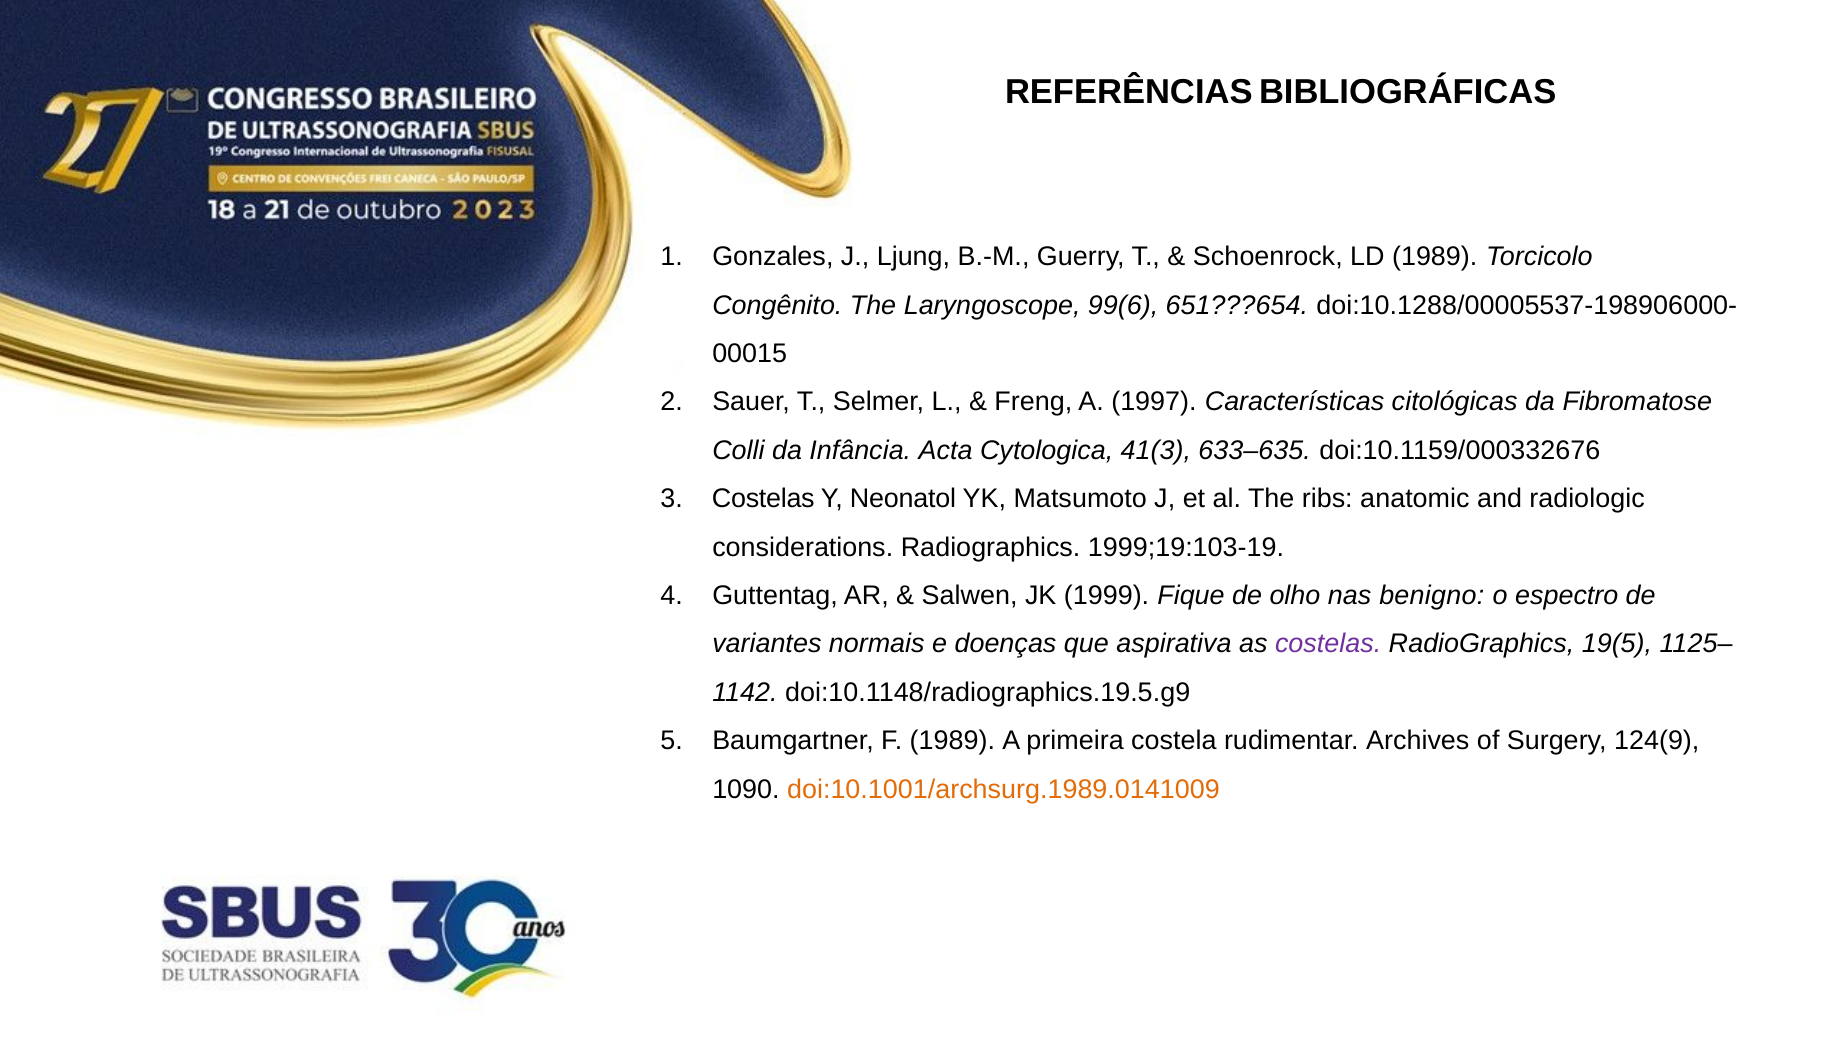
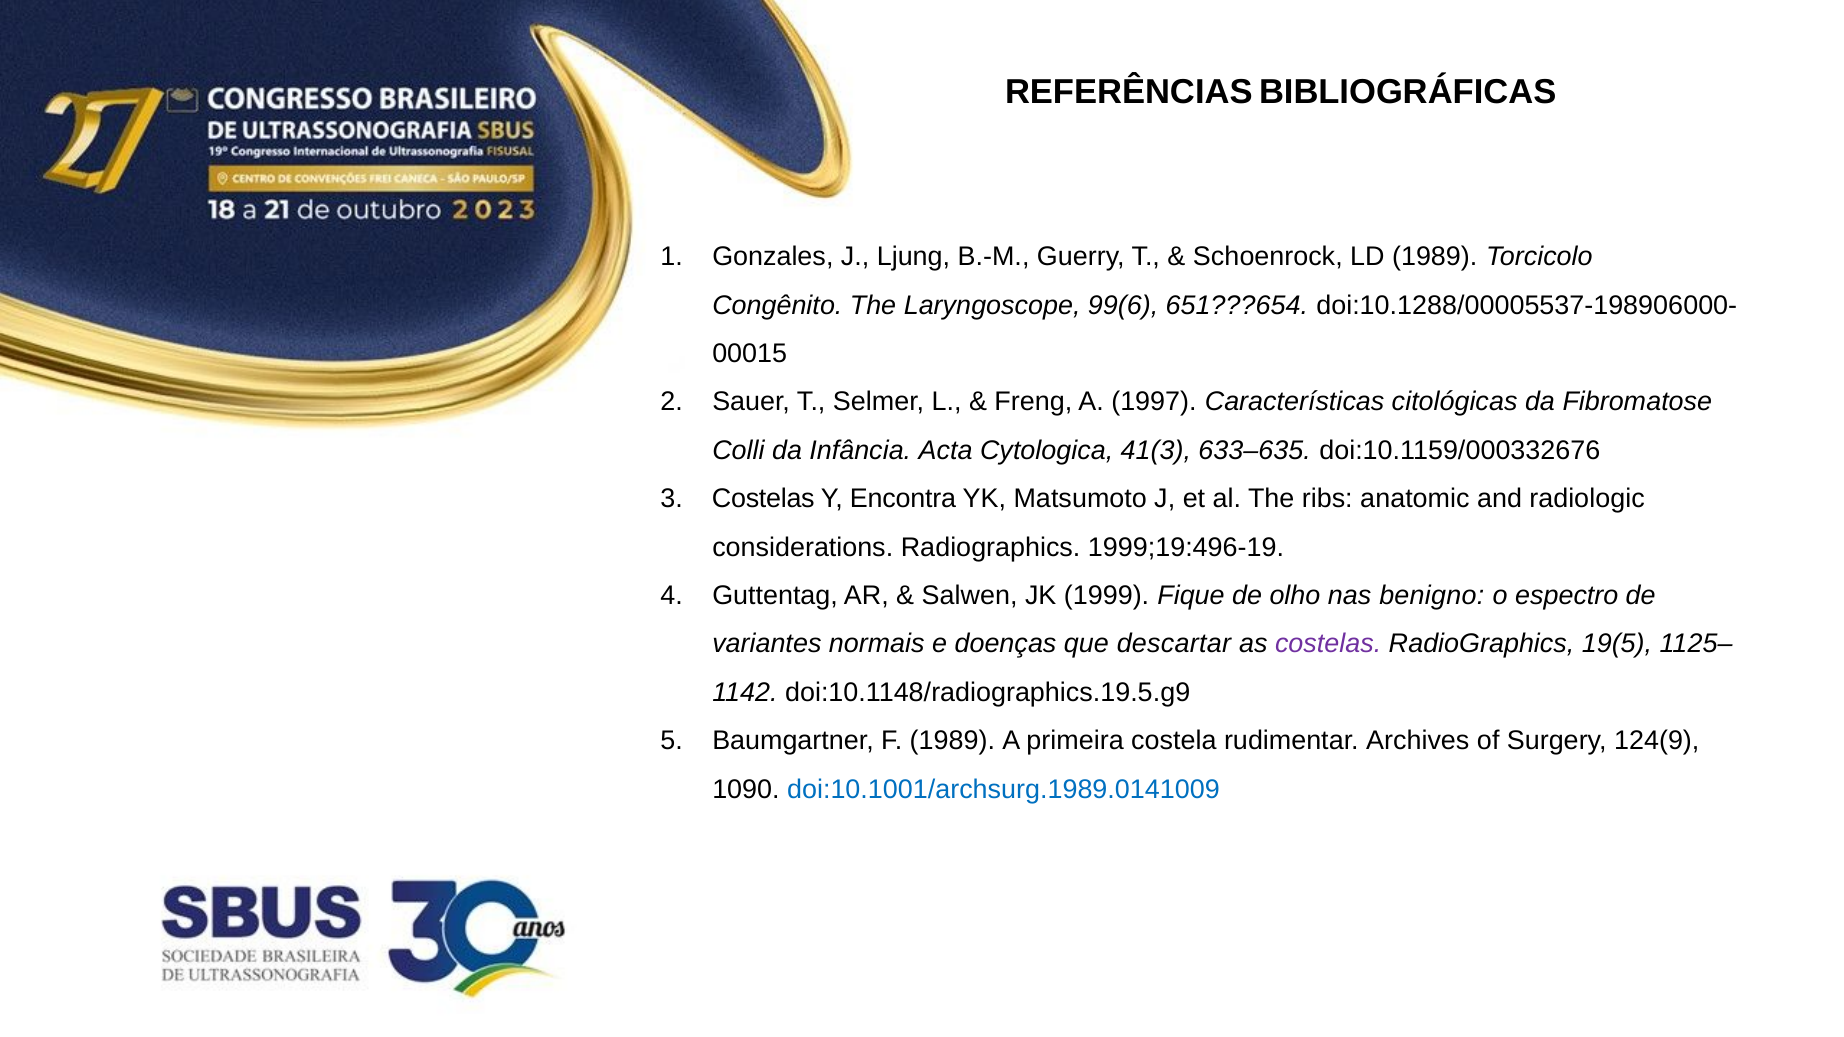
Neonatol: Neonatol -> Encontra (903, 499)
1999;19:103-19: 1999;19:103-19 -> 1999;19:496-19 (1186, 547)
aspirativa: aspirativa -> descartar (1174, 644)
doi:10.1001/archsurg.1989.0141009 colour: orange -> blue (1003, 789)
